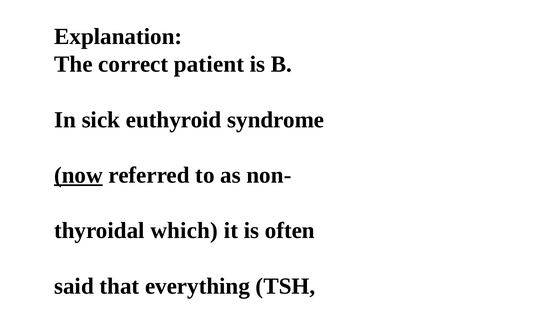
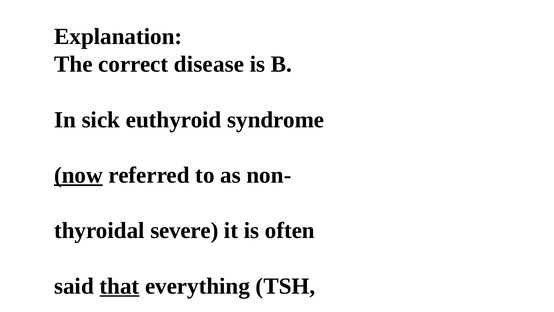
patient: patient -> disease (209, 64)
which: which -> severe (184, 230)
that underline: none -> present (119, 286)
